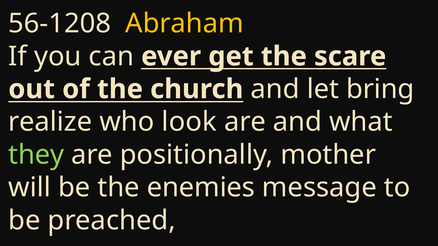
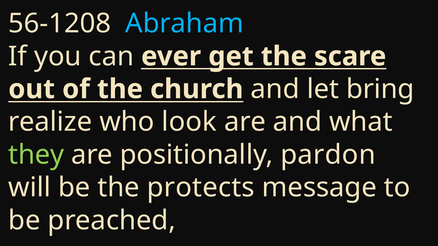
Abraham colour: yellow -> light blue (184, 24)
mother: mother -> pardon (328, 155)
enemies: enemies -> protects (201, 188)
